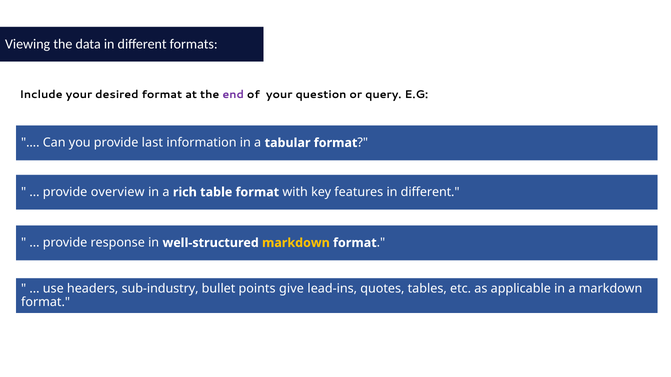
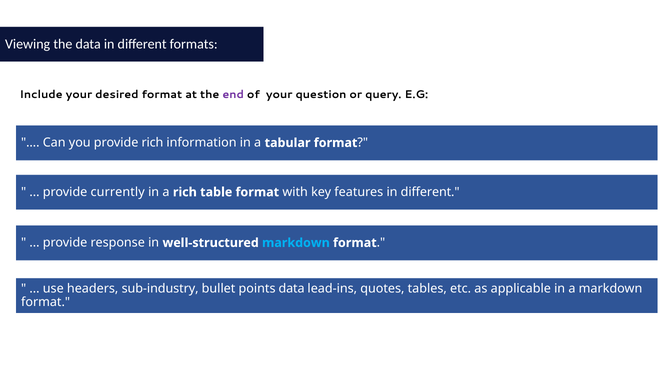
provide last: last -> rich (152, 143)
overview: overview -> currently (118, 192)
markdown colour: yellow -> light blue (296, 243)
points give: give -> data (292, 289)
